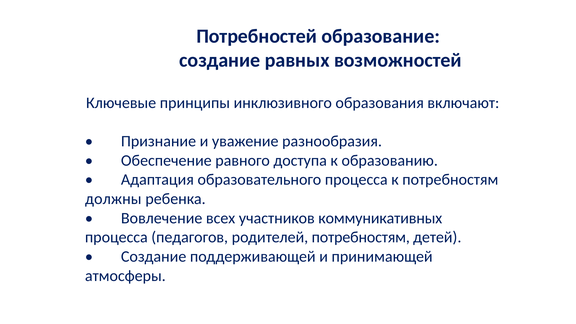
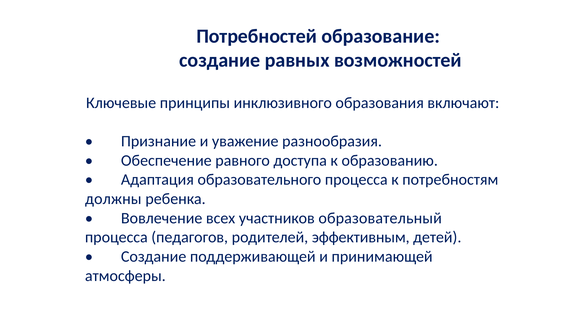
коммуникативных: коммуникативных -> образовательный (380, 218)
родителей потребностям: потребностям -> эффективным (361, 237)
